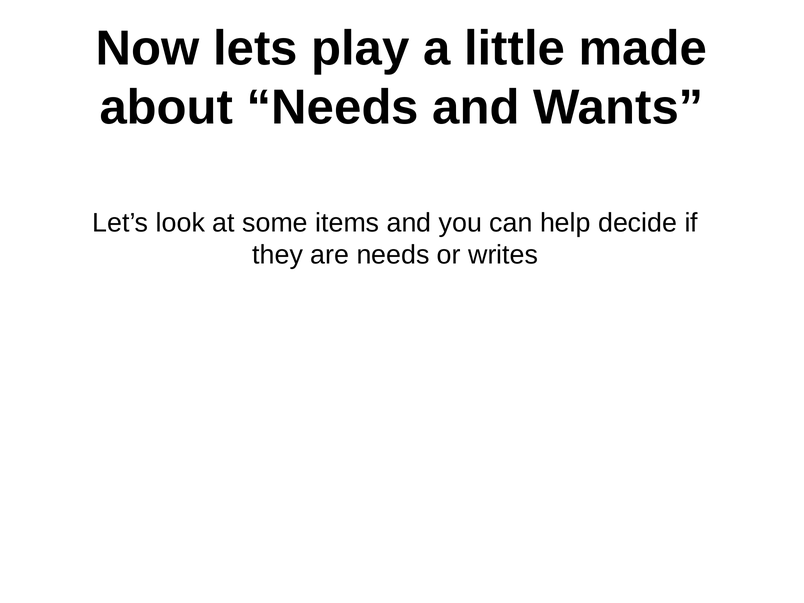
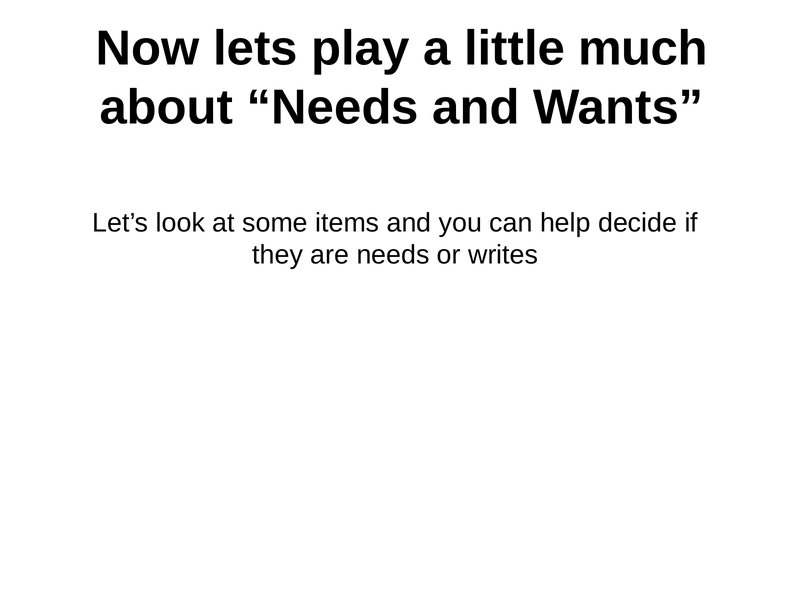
made: made -> much (643, 48)
